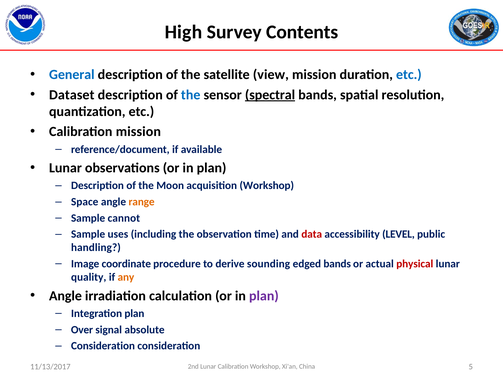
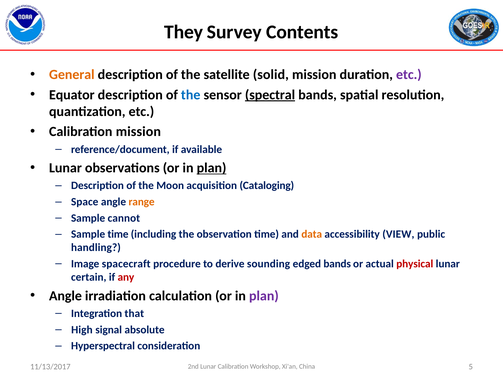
High: High -> They (184, 32)
General colour: blue -> orange (72, 75)
view: view -> solid (271, 75)
etc colour: blue -> purple (409, 75)
Dataset: Dataset -> Equator (72, 95)
plan underline: none -> present (212, 168)
acquisition Workshop: Workshop -> Cataloging (267, 186)
Sample uses: uses -> time (118, 234)
data colour: red -> orange (312, 234)
LEVEL: LEVEL -> VIEW (398, 234)
coordinate: coordinate -> spacecraft (126, 264)
quality: quality -> certain (89, 277)
any colour: orange -> red (126, 277)
Integration plan: plan -> that (134, 314)
Over: Over -> High (82, 330)
Consideration: Consideration -> Hyperspectral (103, 346)
